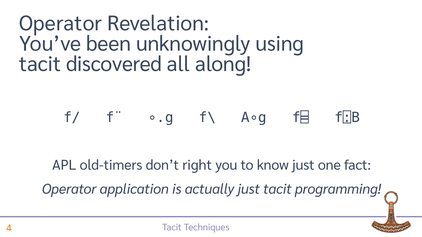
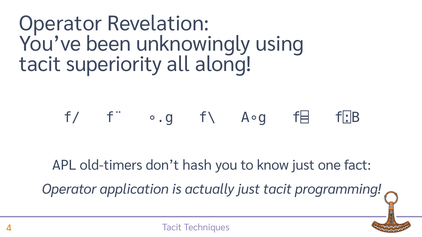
discovered: discovered -> superiority (114, 64)
right: right -> hash (197, 166)
